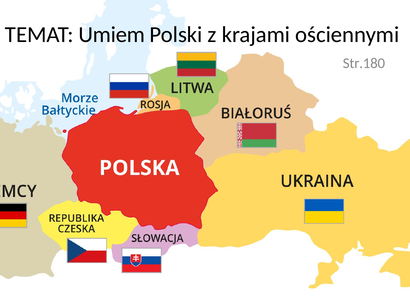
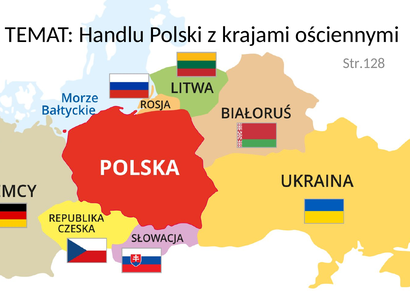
Umiem: Umiem -> Handlu (112, 35)
Str.180: Str.180 -> Str.128 (364, 63)
